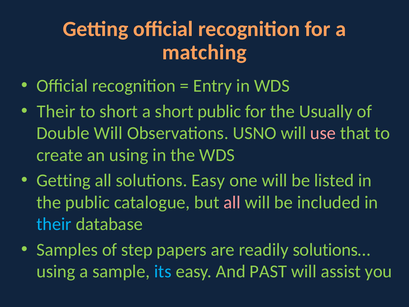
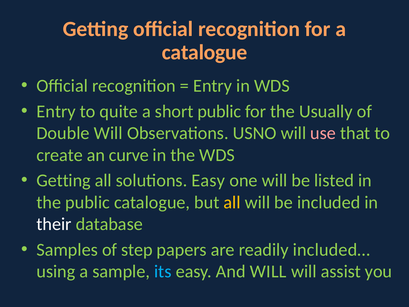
matching: matching -> catalogue (205, 52)
Their: Their -> Entry (56, 111)
to short: short -> quite (119, 111)
an using: using -> curve (129, 155)
all colour: pink -> yellow (232, 202)
their colour: light blue -> white (54, 224)
solutions…: solutions… -> included… (331, 250)
And PAST: PAST -> WILL (268, 271)
